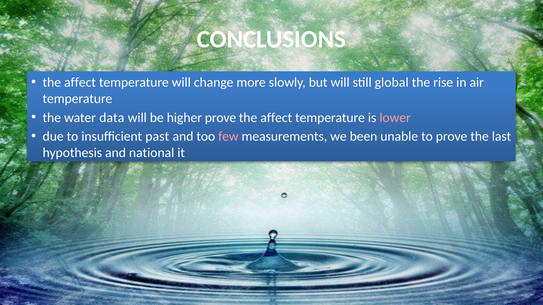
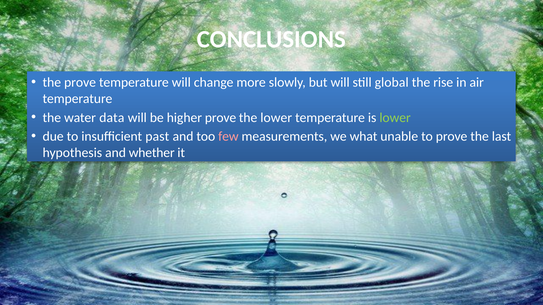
affect: affect -> prove (80, 82)
affect: affect -> lower (276, 118)
lower colour: pink -> light green (395, 118)
been: been -> what (364, 137)
national: national -> whether (152, 153)
